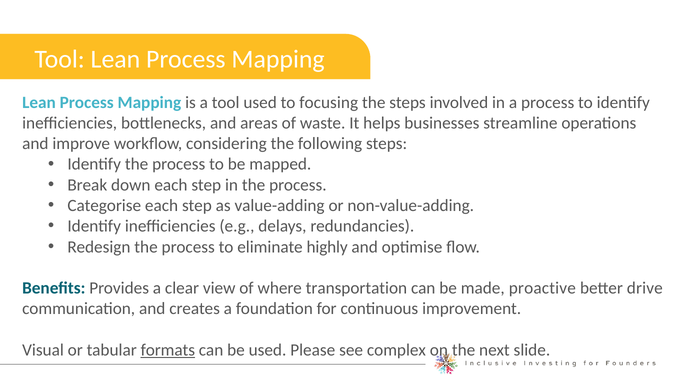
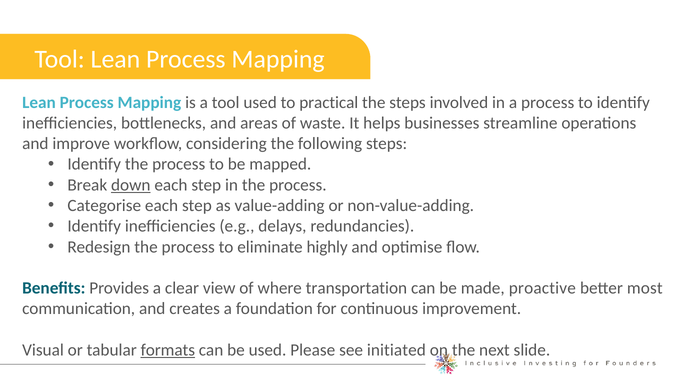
focusing: focusing -> practical (329, 103)
down underline: none -> present (131, 185)
drive: drive -> most (645, 289)
complex: complex -> initiated (396, 351)
